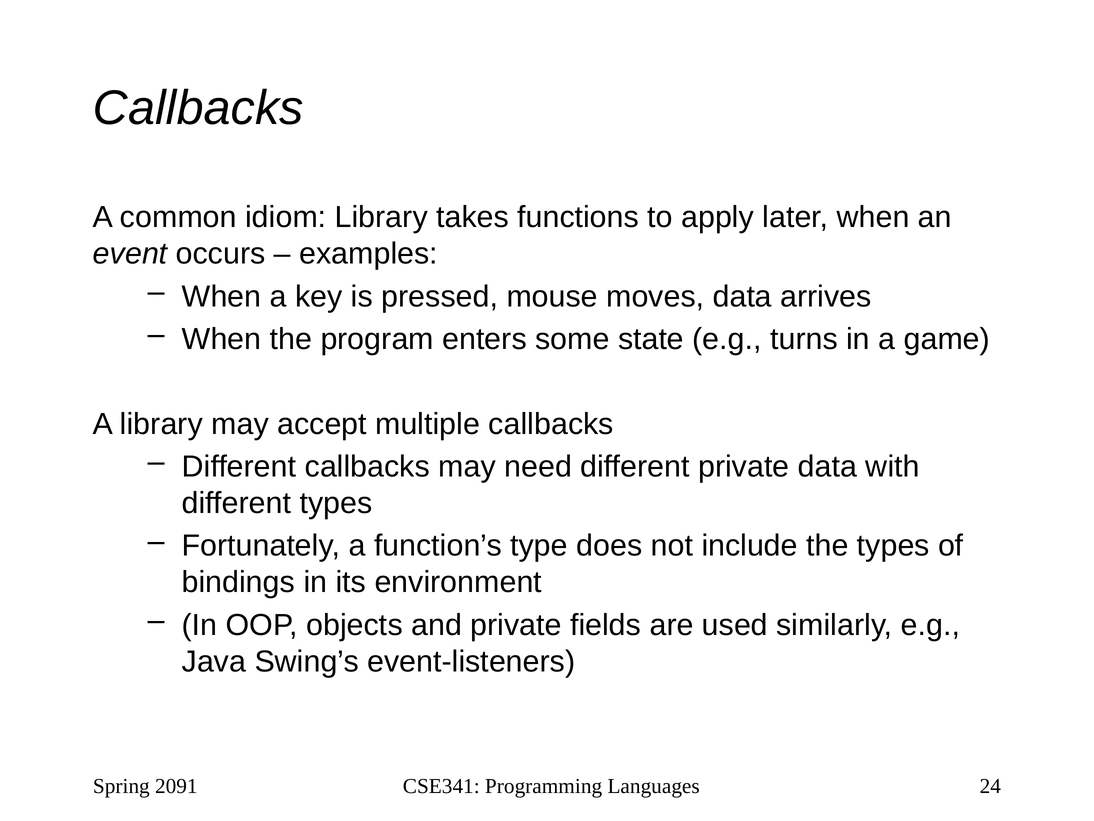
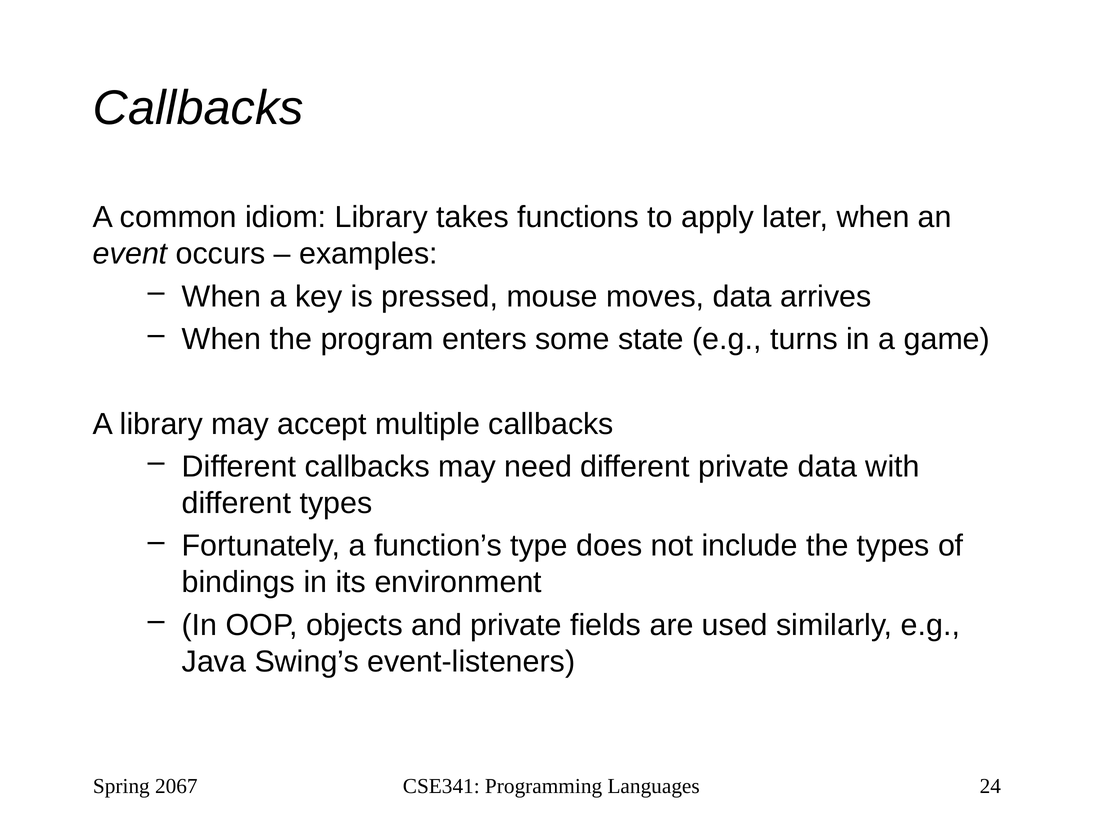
2091: 2091 -> 2067 (176, 786)
